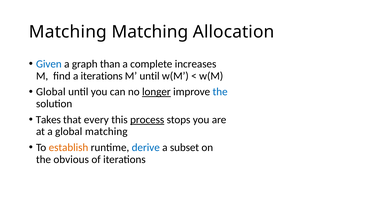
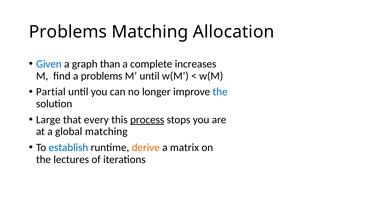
Matching: Matching -> Problems (68, 32)
a iterations: iterations -> problems (102, 76)
Global: Global -> Partial (51, 92)
longer underline: present -> none (156, 92)
Takes: Takes -> Large (48, 120)
establish colour: orange -> blue (68, 148)
derive colour: blue -> orange (146, 148)
subset: subset -> matrix (184, 148)
obvious: obvious -> lectures (71, 160)
